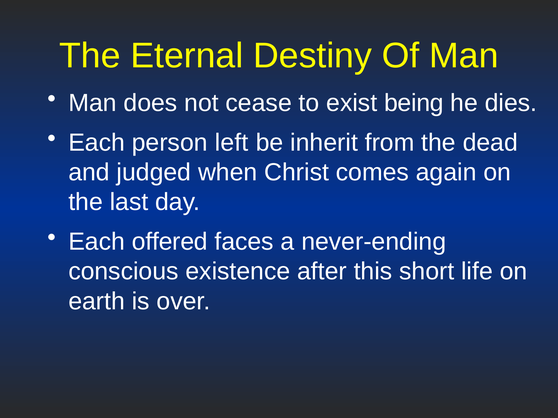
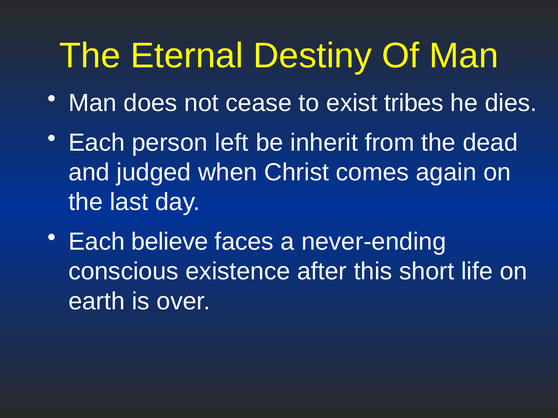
being: being -> tribes (414, 103)
offered: offered -> believe (170, 242)
